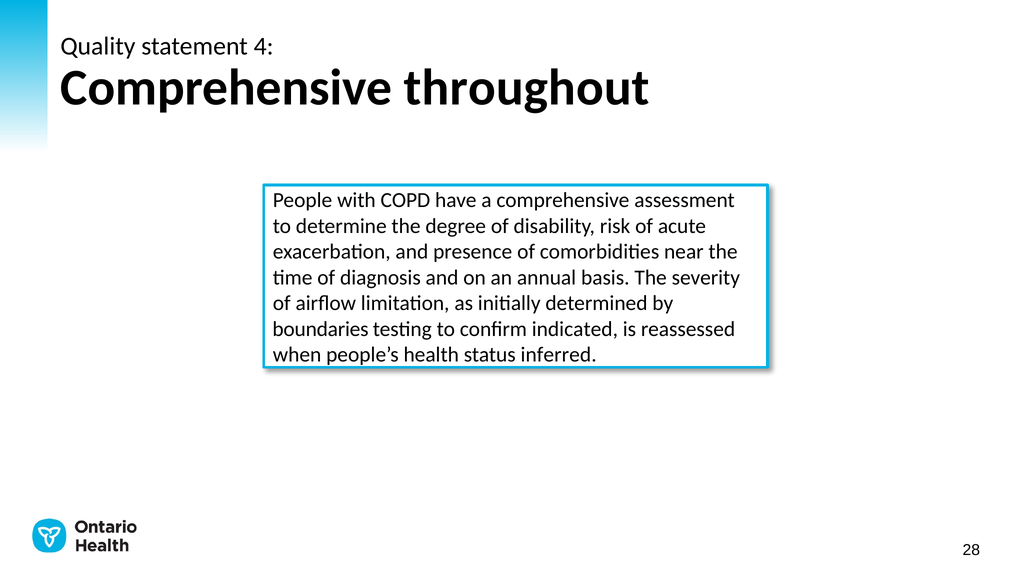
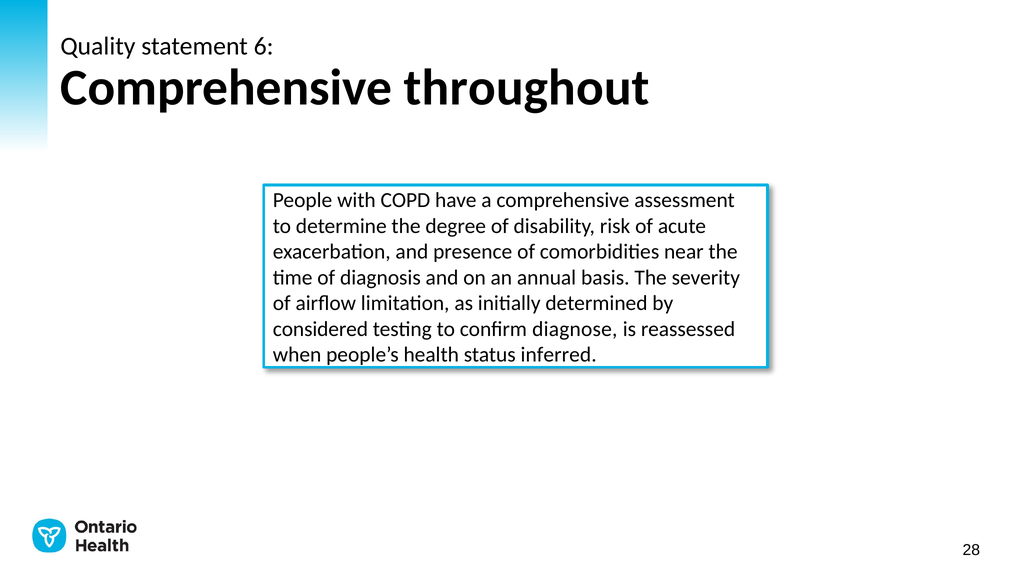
4: 4 -> 6 (264, 46)
boundaries: boundaries -> considered (320, 329)
indicated: indicated -> diagnose (575, 329)
